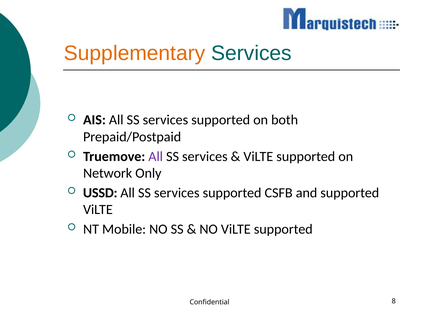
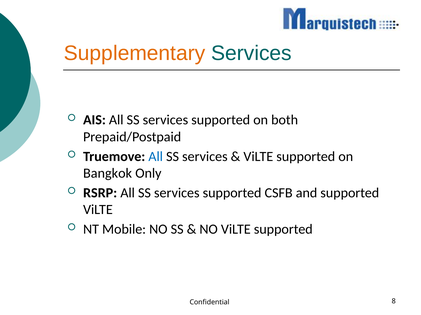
All colour: purple -> blue (156, 157)
Network: Network -> Bangkok (108, 174)
USSD: USSD -> RSRP (100, 193)
